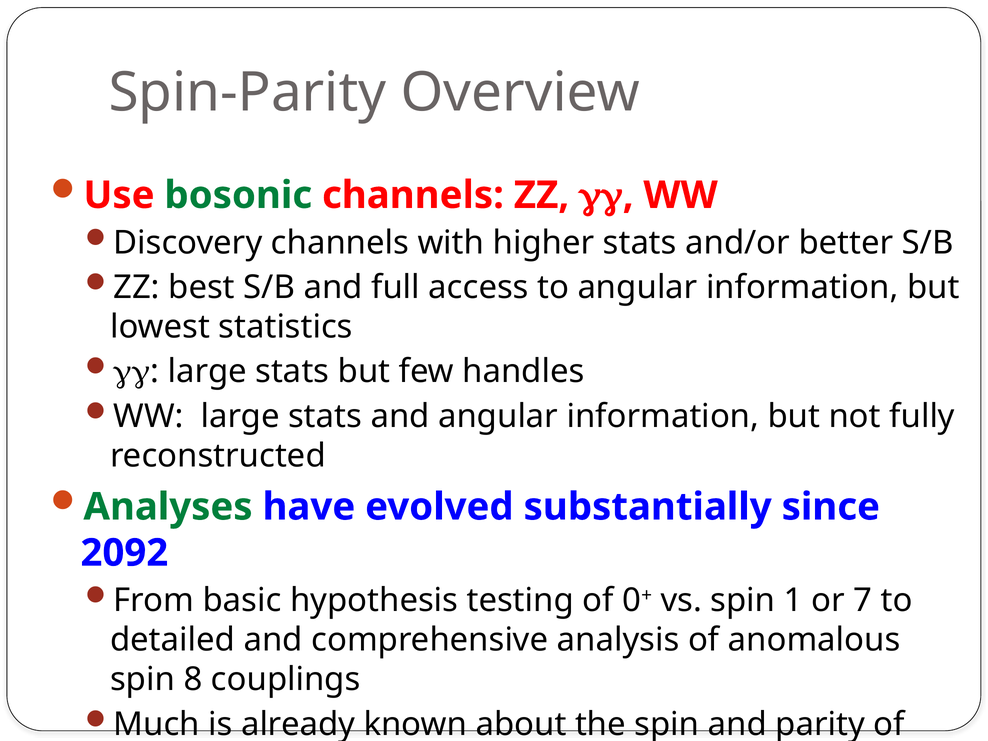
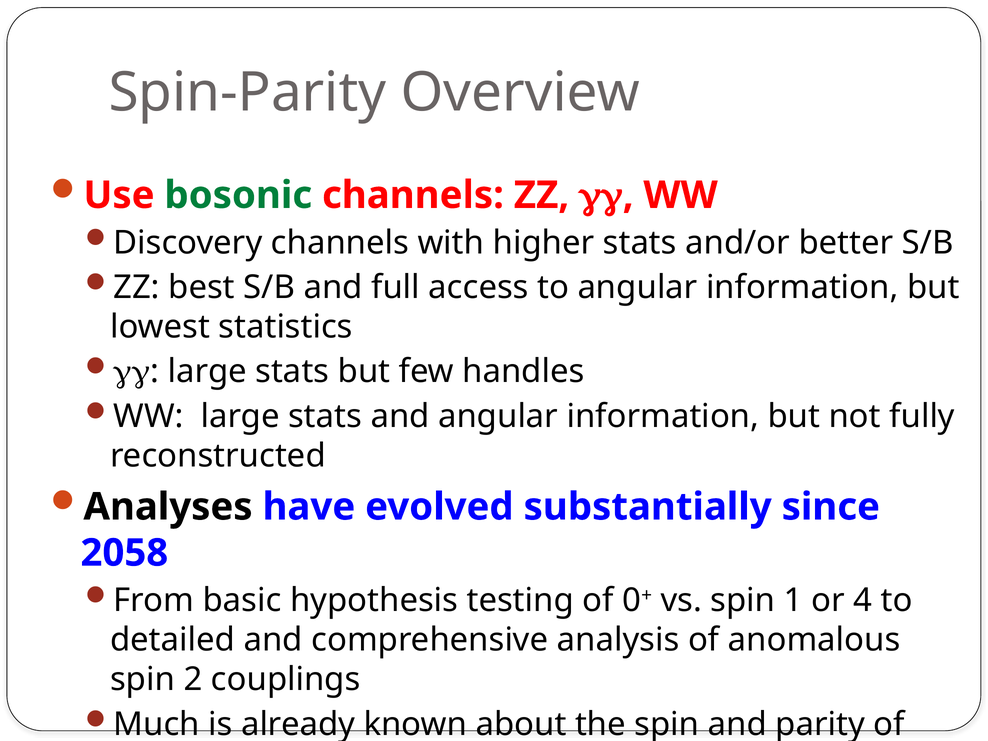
Analyses colour: green -> black (168, 507)
2092: 2092 -> 2058 (124, 553)
7: 7 -> 4 (863, 601)
8: 8 -> 2 (193, 680)
